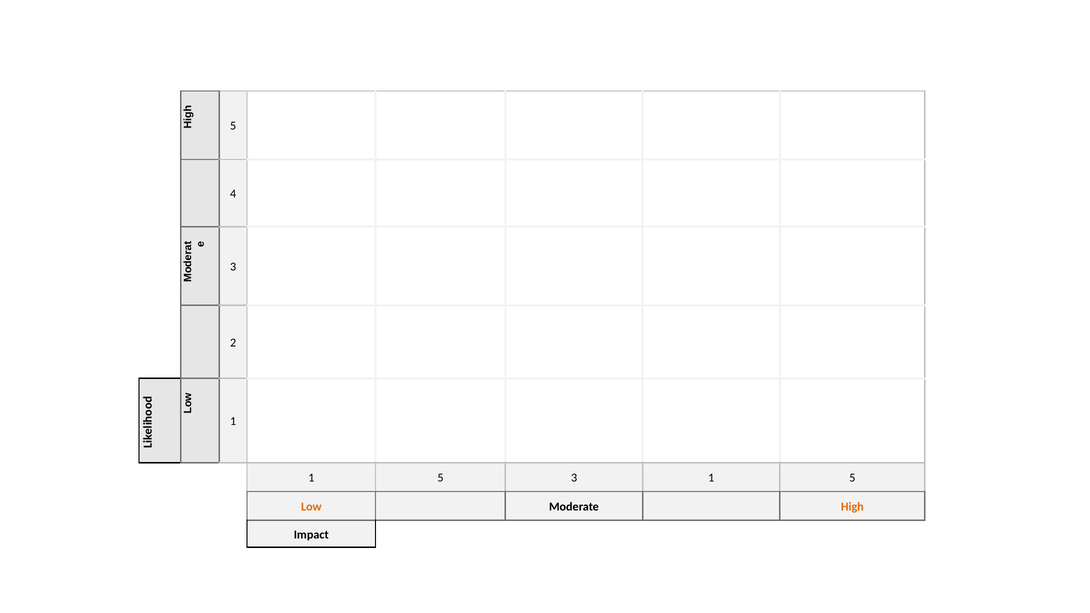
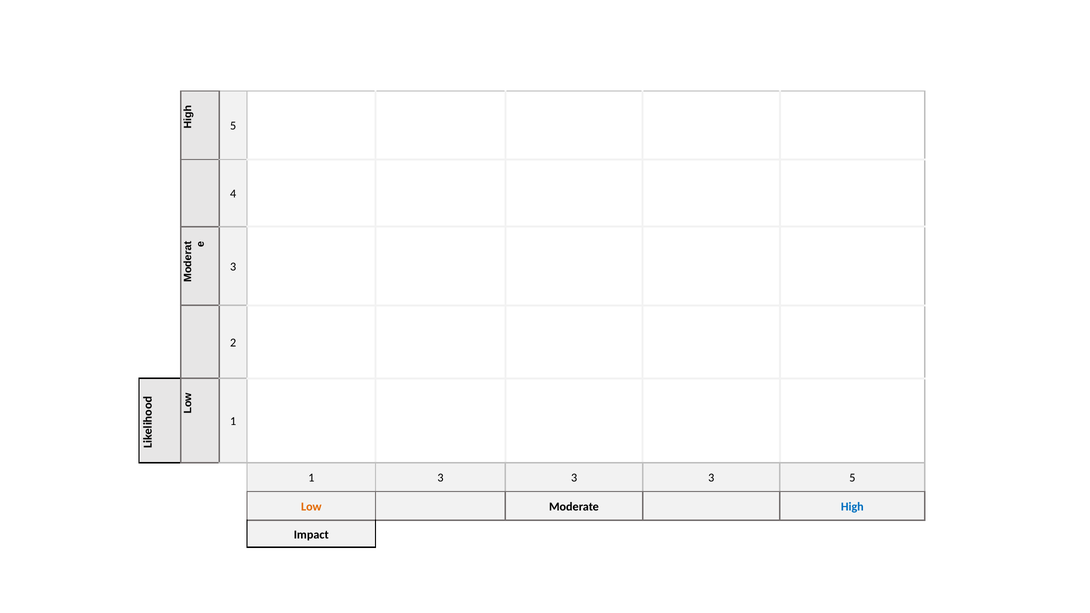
5: 5 -> 3 (441, 478)
1: 1 -> 3 (711, 478)
High colour: orange -> blue (852, 507)
